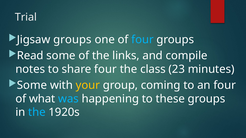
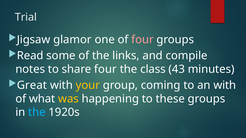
Jigsaw groups: groups -> glamor (72, 40)
four colour: light blue -> pink (142, 40)
23: 23 -> 43 (177, 69)
Some: Some -> Great (32, 85)
an four: four -> with (225, 85)
was colour: light blue -> yellow (68, 99)
